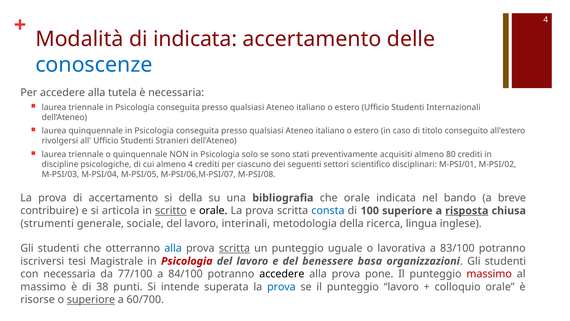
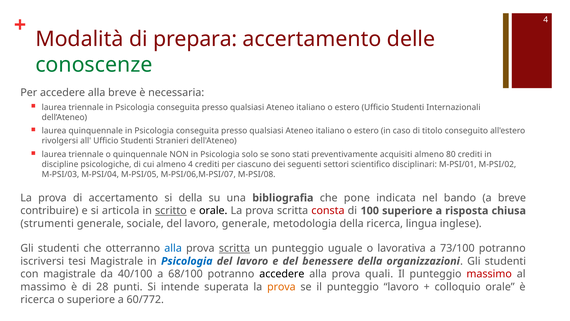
di indicata: indicata -> prepara (195, 39)
conoscenze colour: blue -> green (94, 65)
alla tutela: tutela -> breve (122, 92)
che orale: orale -> pone (357, 198)
consta colour: blue -> red (328, 211)
risposta underline: present -> none (467, 211)
lavoro interinali: interinali -> generale (246, 223)
83/100: 83/100 -> 73/100 (457, 248)
Psicologia colour: red -> blue (187, 261)
benessere basa: basa -> della (370, 261)
con necessaria: necessaria -> magistrale (70, 274)
77/100: 77/100 -> 40/100 (135, 274)
84/100: 84/100 -> 68/100 (185, 274)
pone: pone -> quali (379, 274)
38: 38 -> 28 (102, 287)
prova colour: blue -> orange (281, 287)
risorse: risorse -> ricerca (38, 299)
superiore underline: present -> none (91, 299)
60/700: 60/700 -> 60/772 (145, 299)
